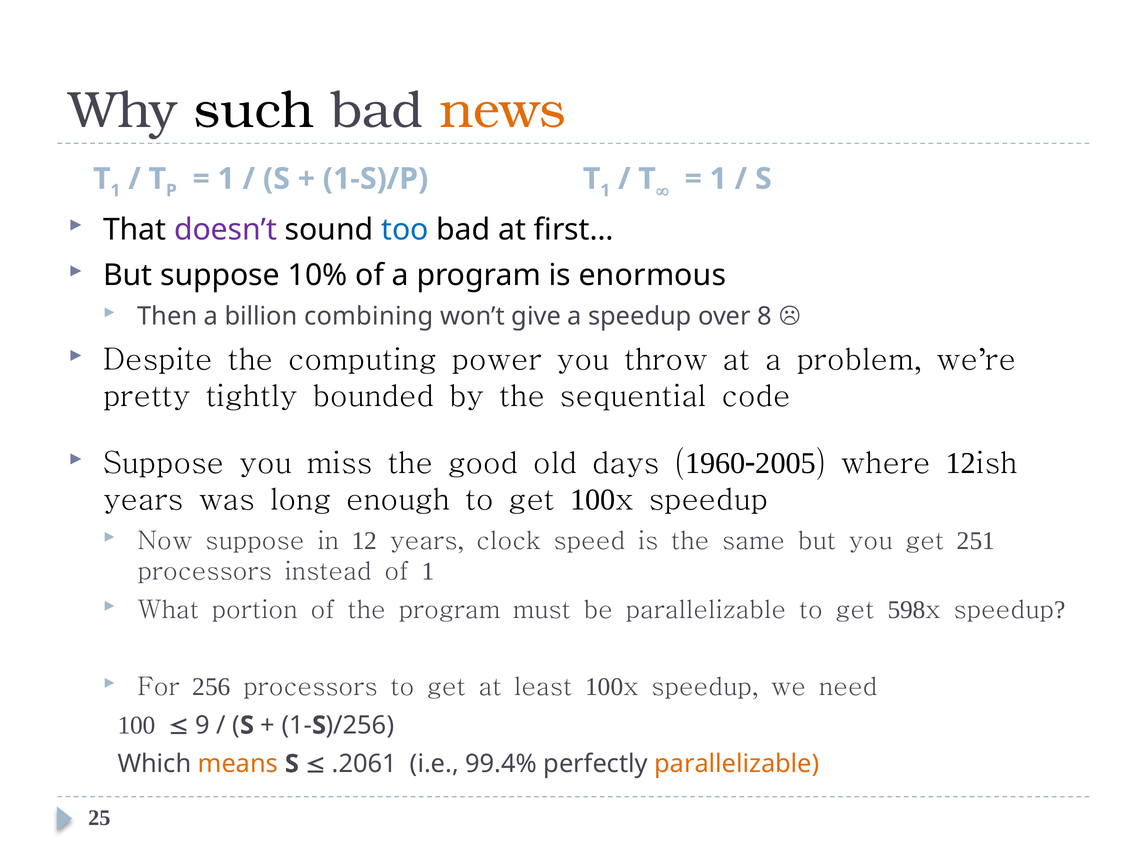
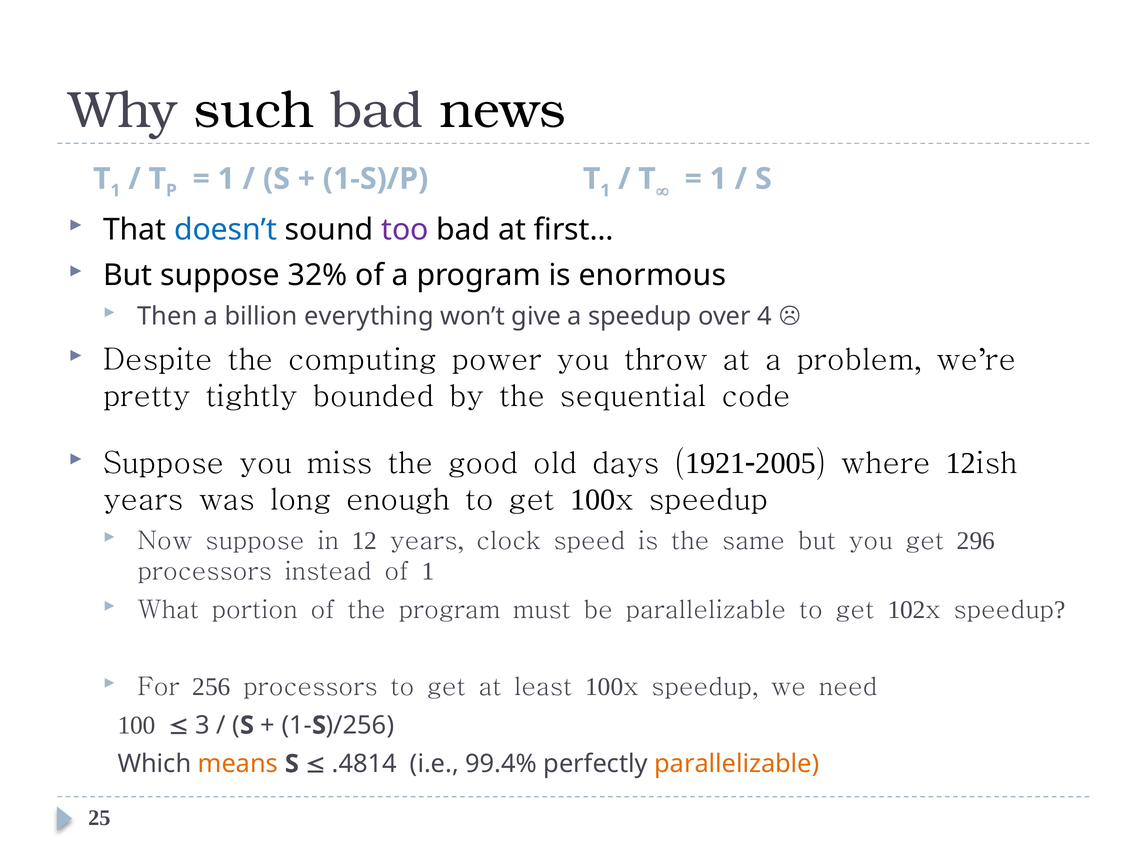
news colour: orange -> black (503, 111)
doesn’t colour: purple -> blue (226, 230)
too colour: blue -> purple (405, 230)
10%: 10% -> 32% (318, 276)
combining: combining -> everything (369, 317)
8: 8 -> 4 (765, 317)
1960-2005: 1960-2005 -> 1921-2005 (750, 463)
251: 251 -> 296 (976, 541)
598: 598 -> 102 (907, 610)
9: 9 -> 3 (202, 725)
.2061: .2061 -> .4814 (364, 764)
